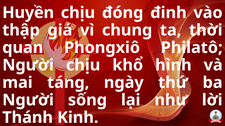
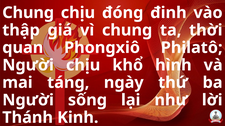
Huyền: Huyền -> Chung (28, 13)
